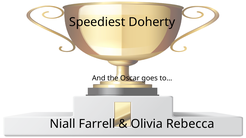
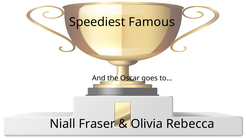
Doherty: Doherty -> Famous (152, 22)
Farrell: Farrell -> Fraser (97, 124)
